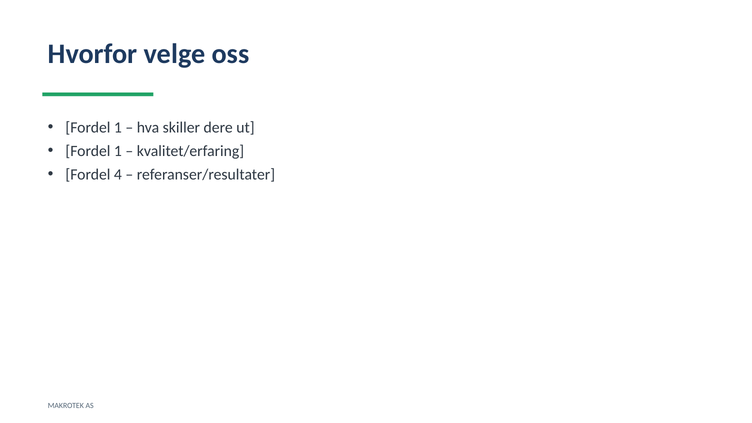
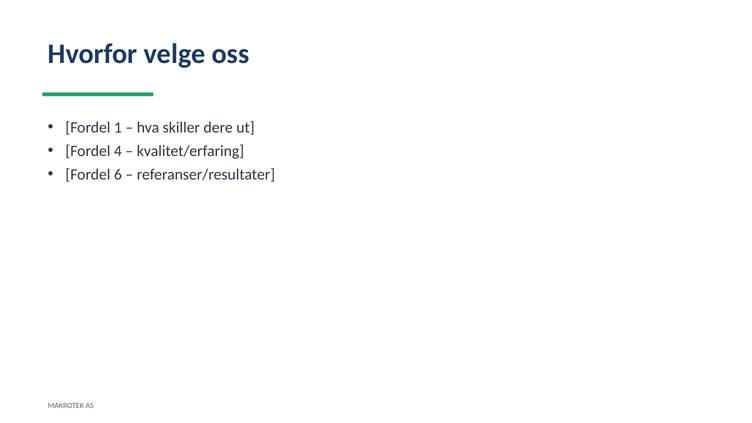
1: 1 -> 4 (118, 151)
4: 4 -> 6 (118, 174)
